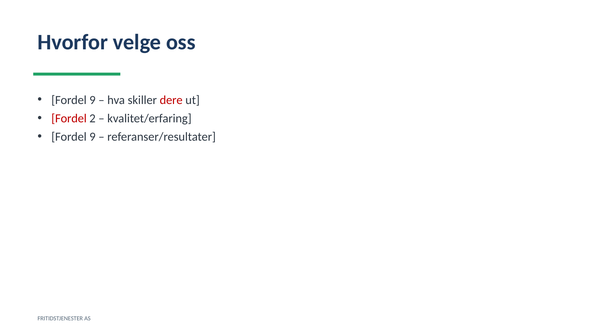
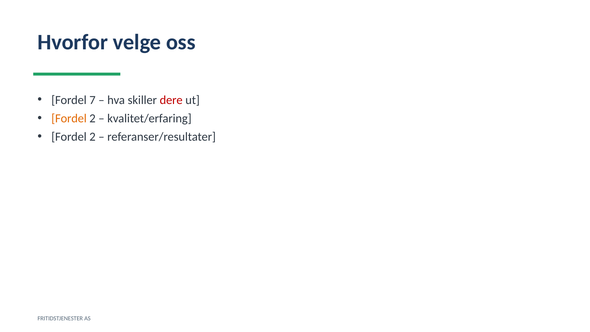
9: 9 -> 7 (93, 100)
Fordel colour: red -> orange (69, 118)
9: 9 -> 2 (93, 137)
